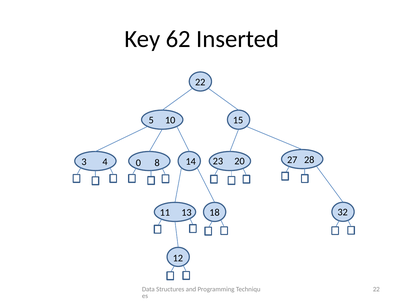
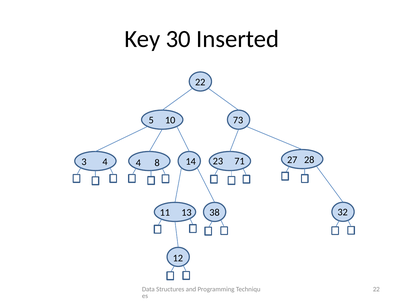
62: 62 -> 30 (178, 39)
15: 15 -> 73 (238, 120)
20: 20 -> 71 (240, 161)
4 0: 0 -> 4 (138, 163)
18: 18 -> 38 (215, 212)
